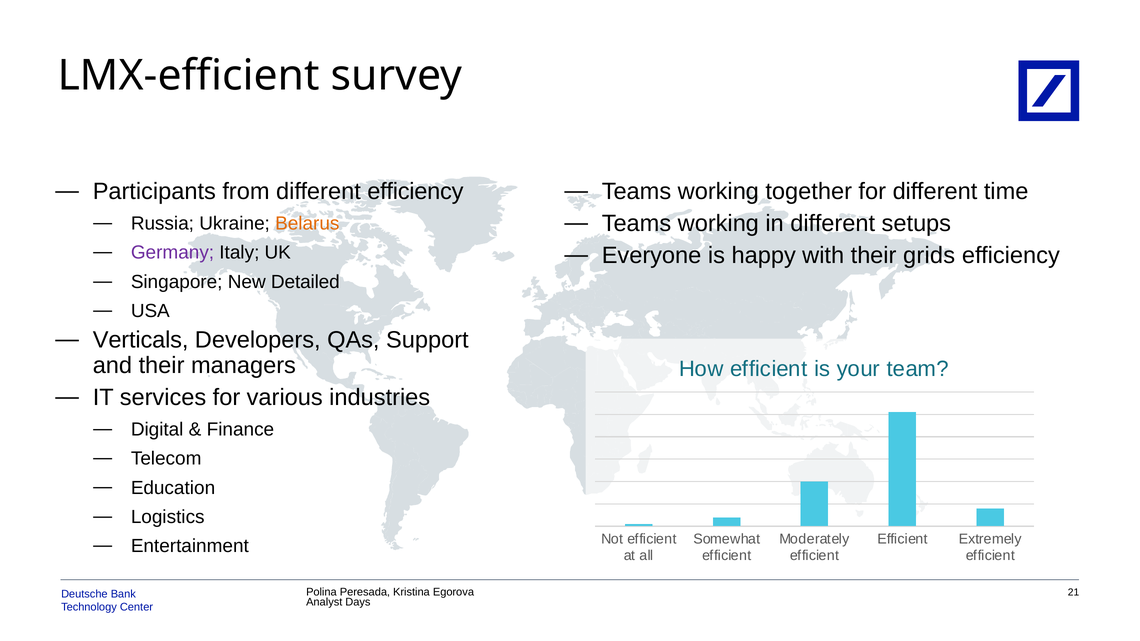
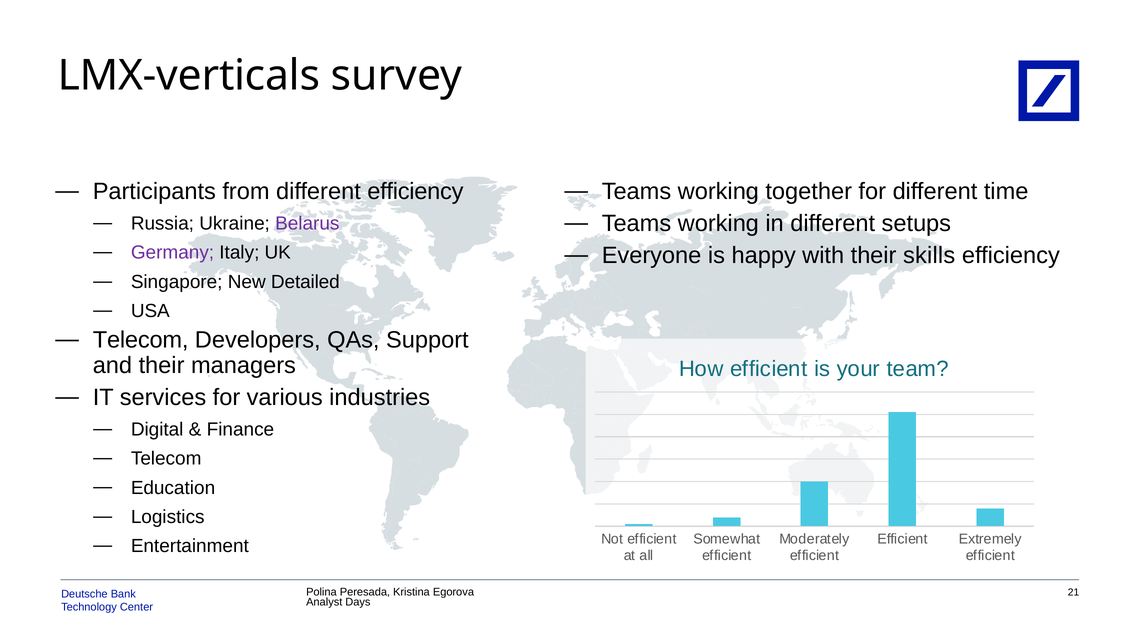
LMX-efficient: LMX-efficient -> LMX-verticals (189, 76)
Belarus colour: orange -> purple (307, 224)
grids: grids -> skills (929, 255)
Verticals: Verticals -> Telecom (141, 340)
